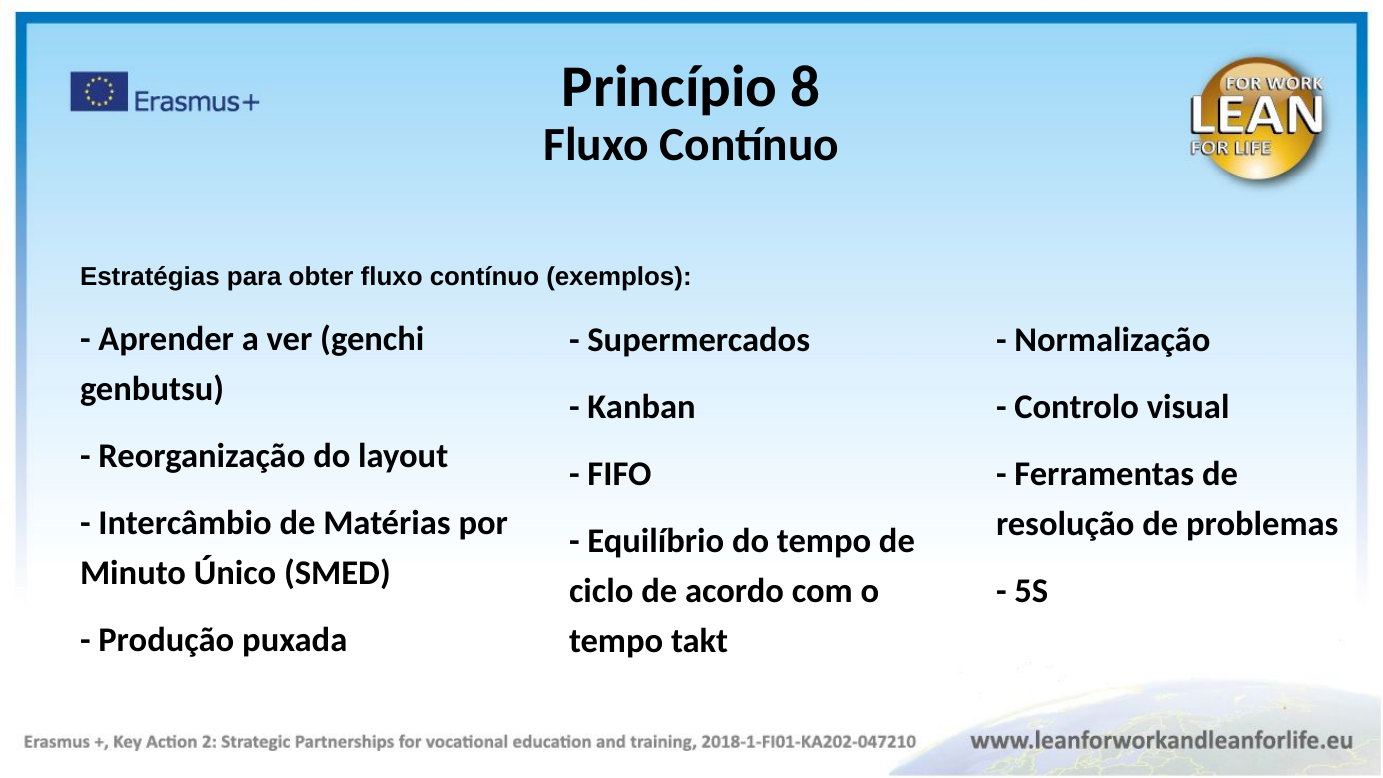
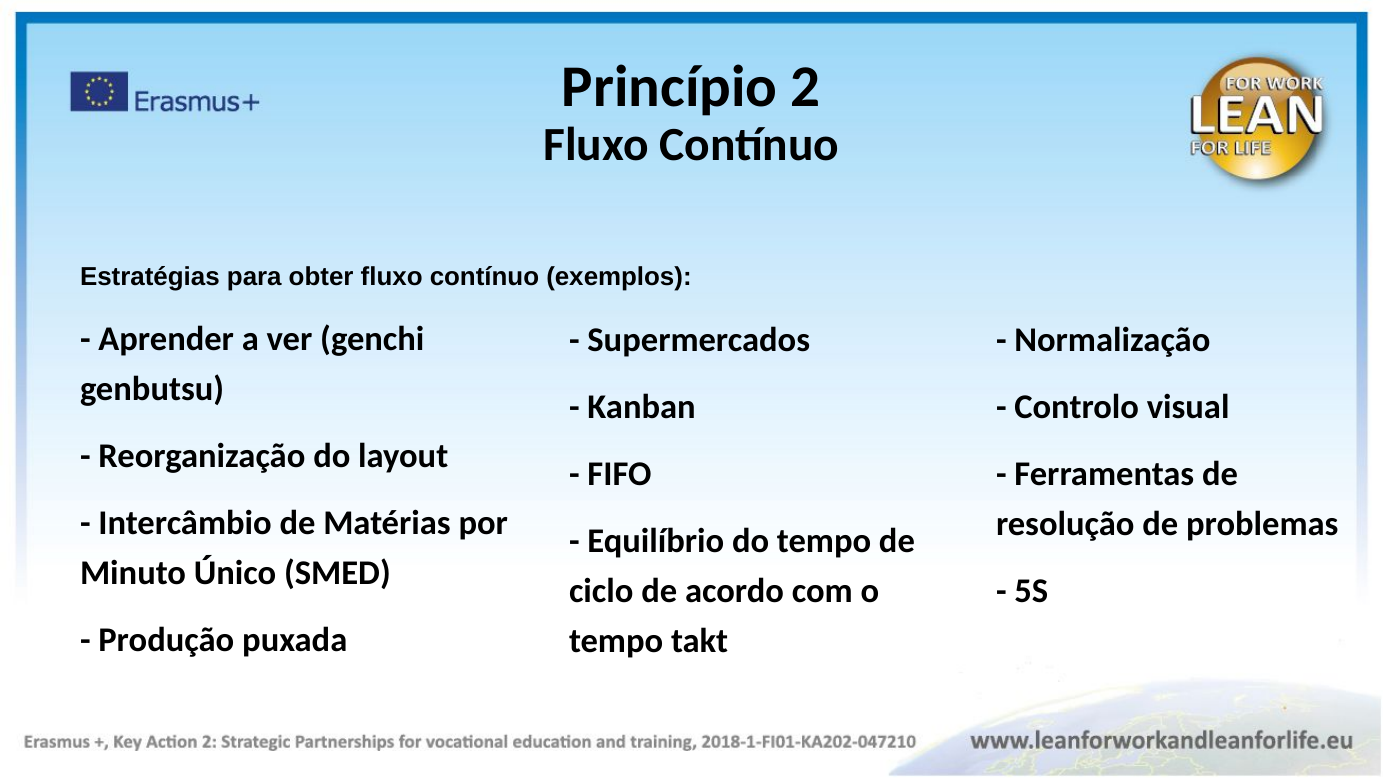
8: 8 -> 2 (806, 87)
